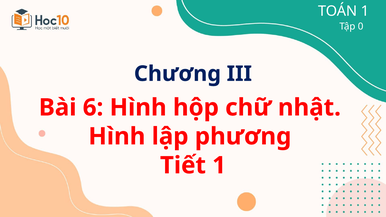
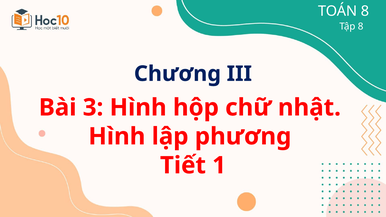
TOÁN 1: 1 -> 8 (365, 11)
Tập 0: 0 -> 8 (361, 27)
6: 6 -> 3 (93, 108)
